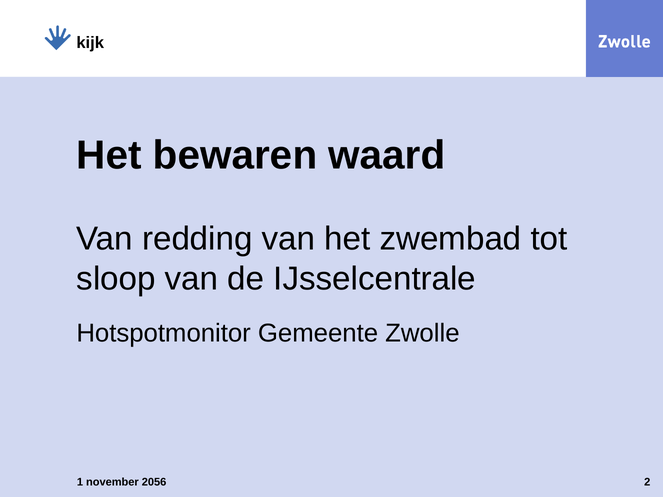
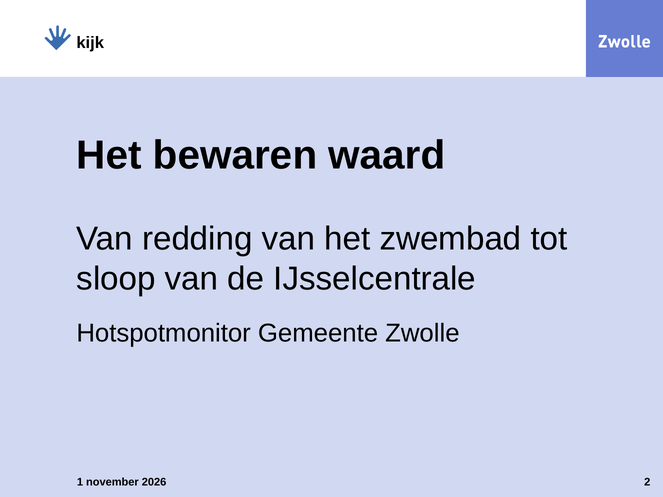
2056: 2056 -> 2026 (154, 483)
